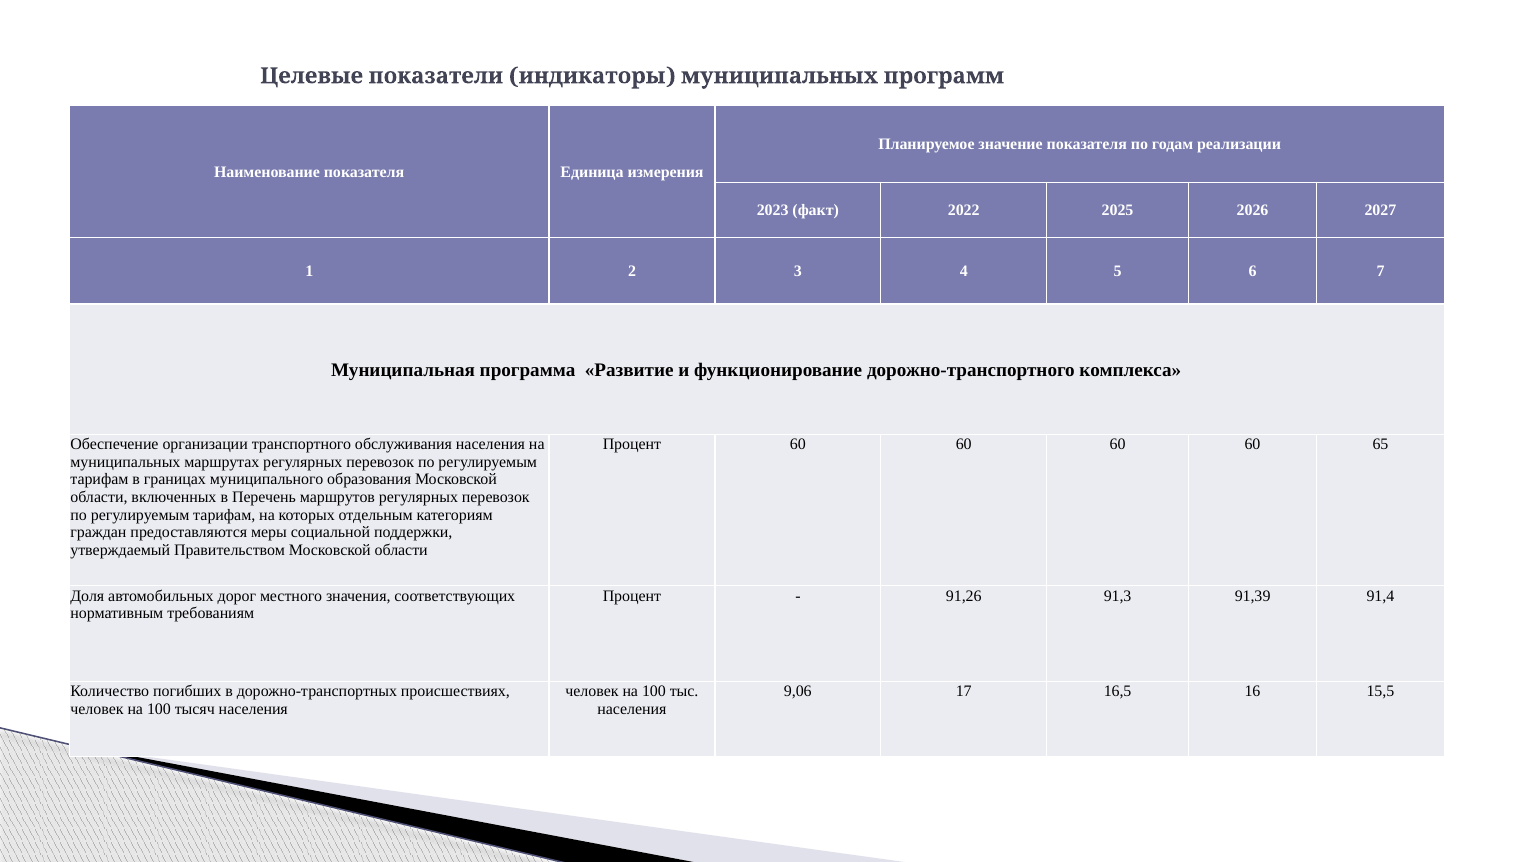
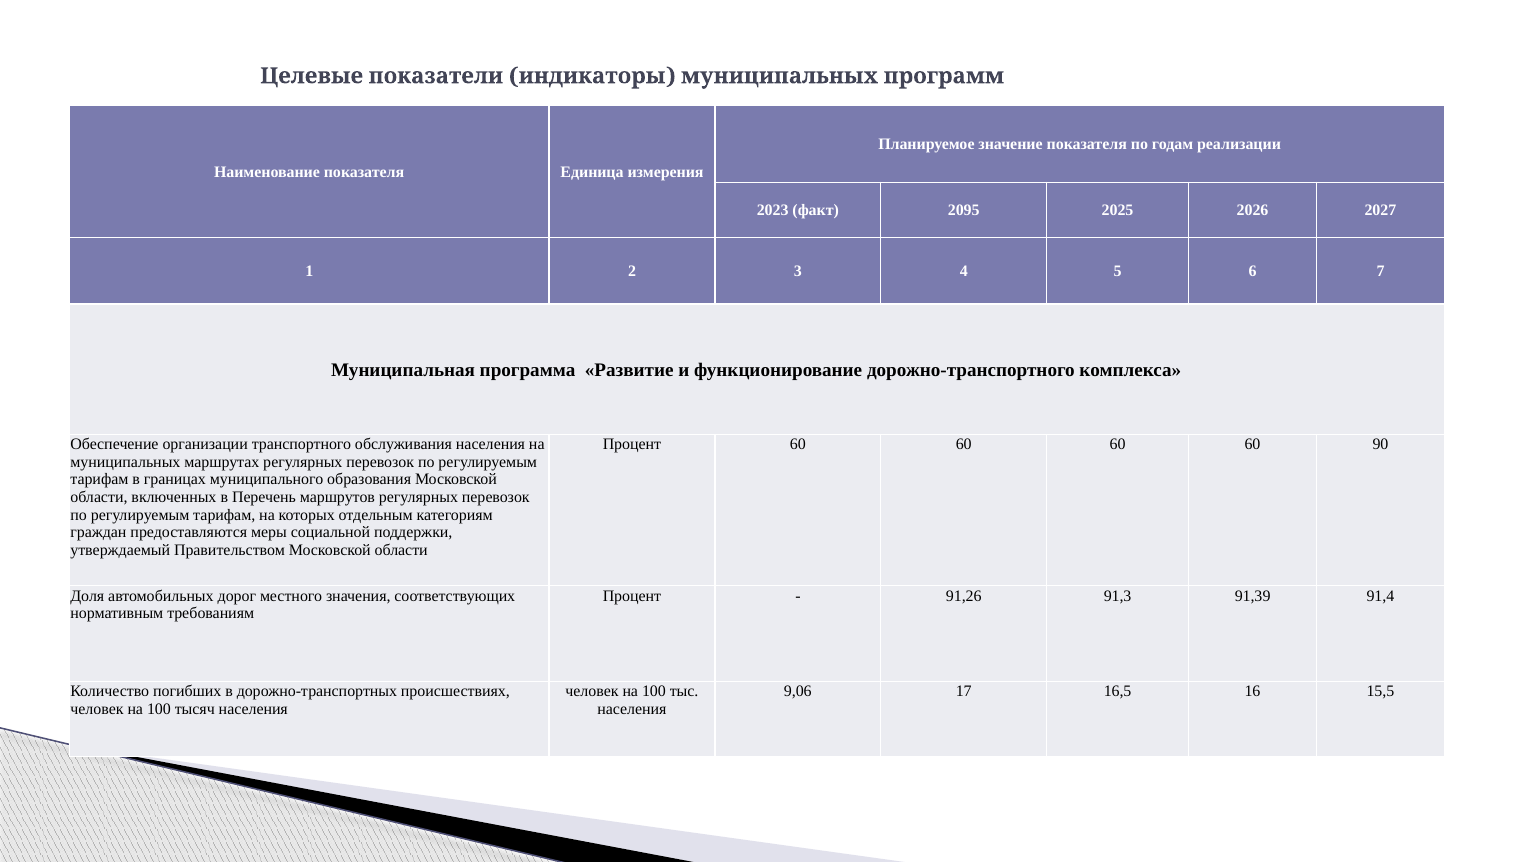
2022: 2022 -> 2095 (964, 210)
65: 65 -> 90 (1380, 444)
